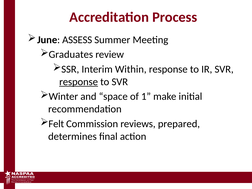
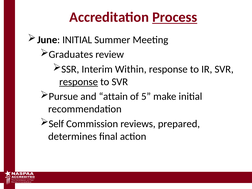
Process underline: none -> present (175, 17)
June ASSESS: ASSESS -> INITIAL (77, 40)
Winter: Winter -> Pursue (63, 97)
space: space -> attain (113, 97)
1: 1 -> 5 (146, 97)
Felt: Felt -> Self (56, 124)
